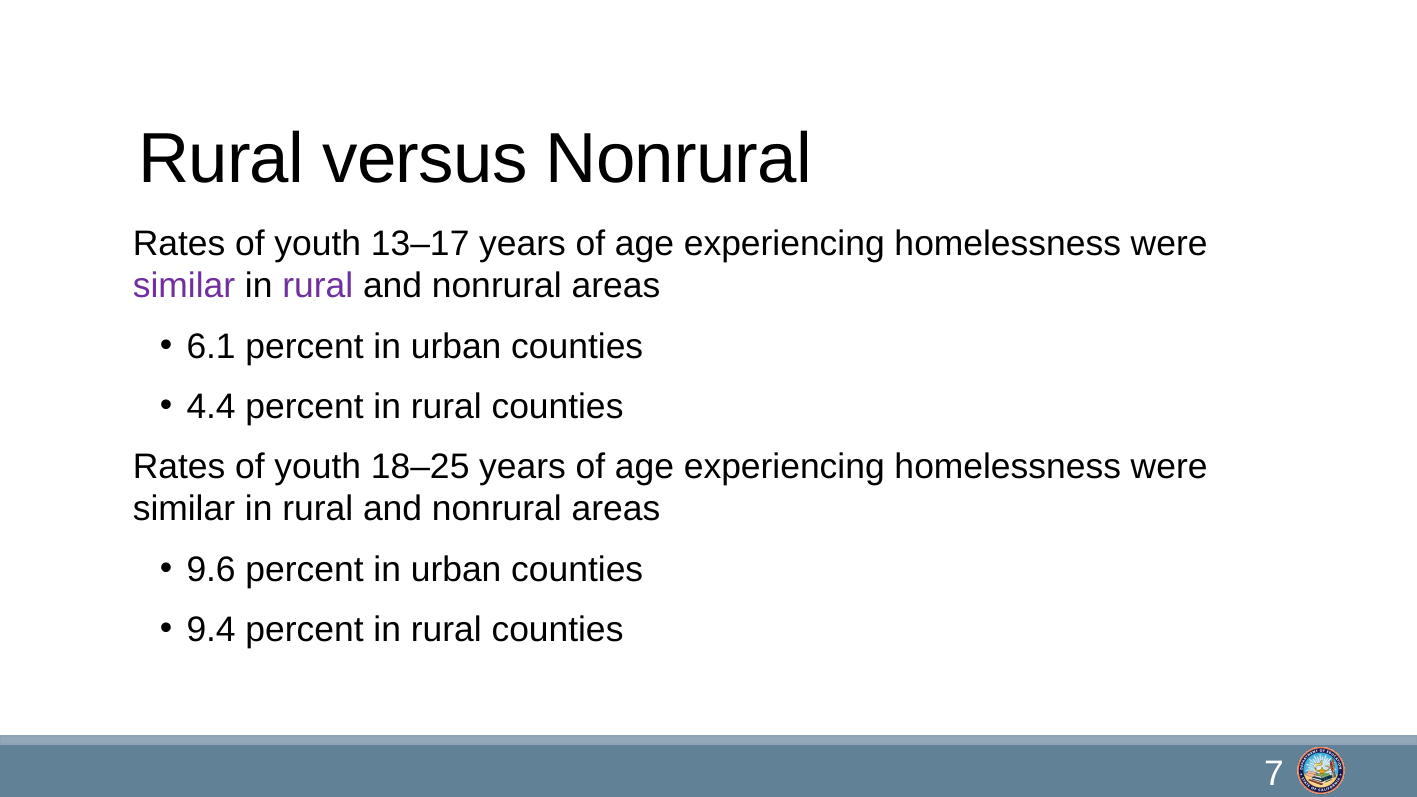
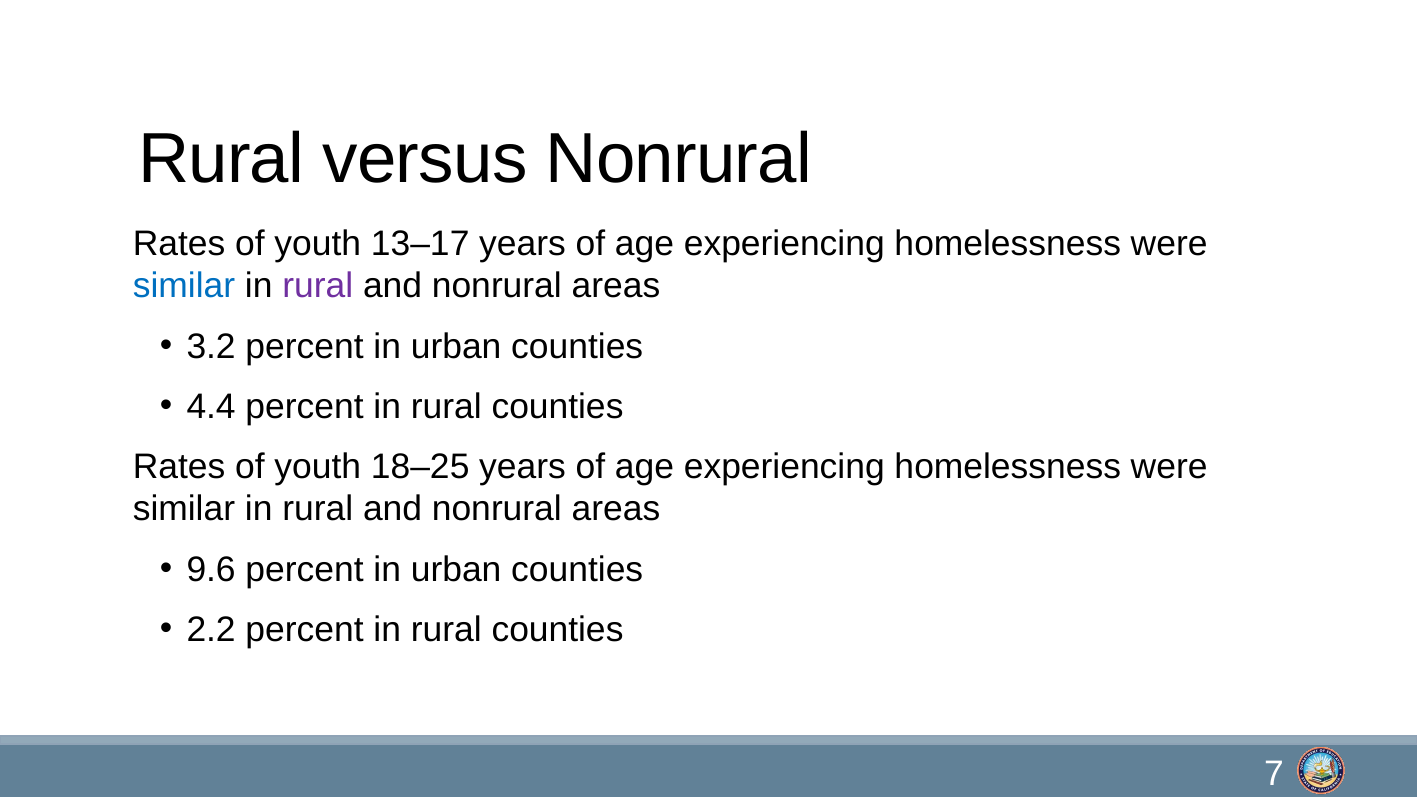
similar colour: purple -> blue (184, 286)
6.1: 6.1 -> 3.2 (211, 346)
9.4: 9.4 -> 2.2 (211, 630)
